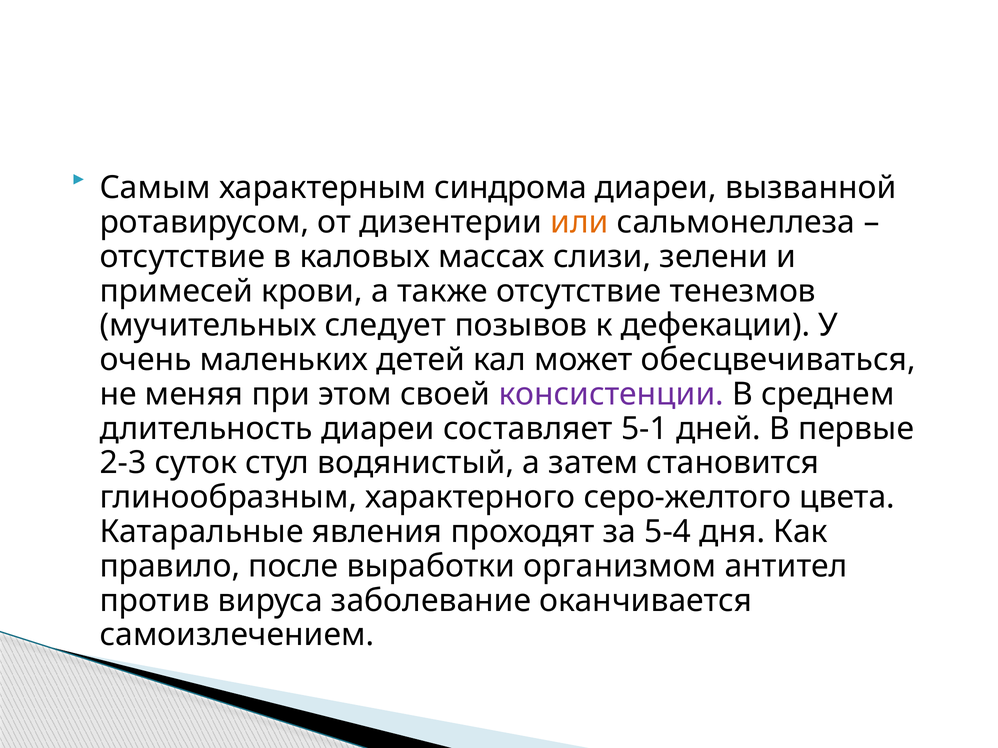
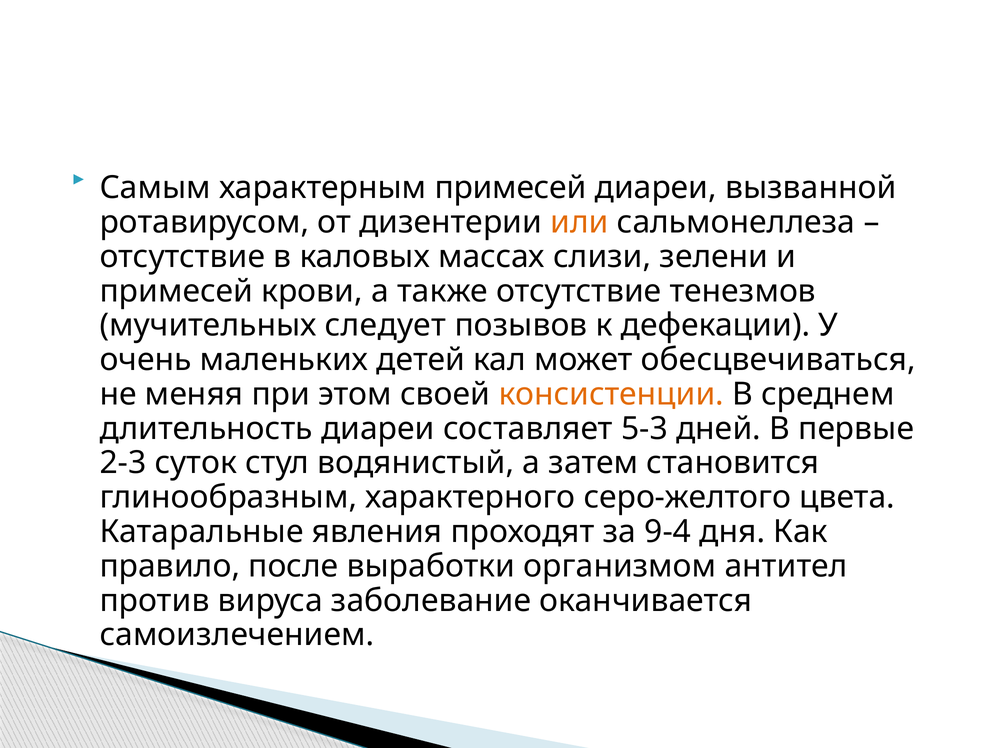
характерным синдрома: синдрома -> примесей (511, 188)
консистенции colour: purple -> orange (611, 394)
5-1: 5-1 -> 5-3 (644, 429)
5-4: 5-4 -> 9-4 (668, 532)
